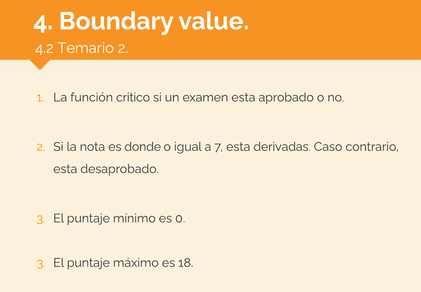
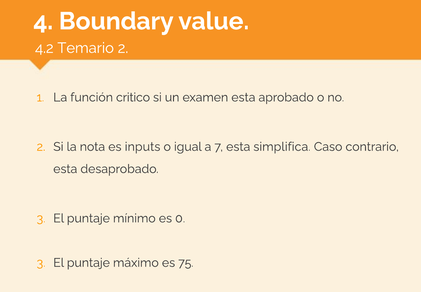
donde: donde -> inputs (143, 147)
derivadas: derivadas -> simplifica (282, 147)
18: 18 -> 75 (186, 262)
